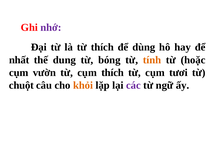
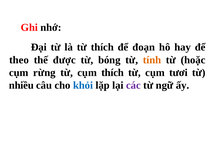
nhớ colour: purple -> black (51, 27)
dùng: dùng -> đoạn (144, 47)
nhất: nhất -> theo (19, 60)
dung: dung -> được (64, 60)
vườn: vườn -> rừng (44, 73)
chuột: chuột -> nhiều (21, 85)
khỏi colour: orange -> blue (83, 85)
